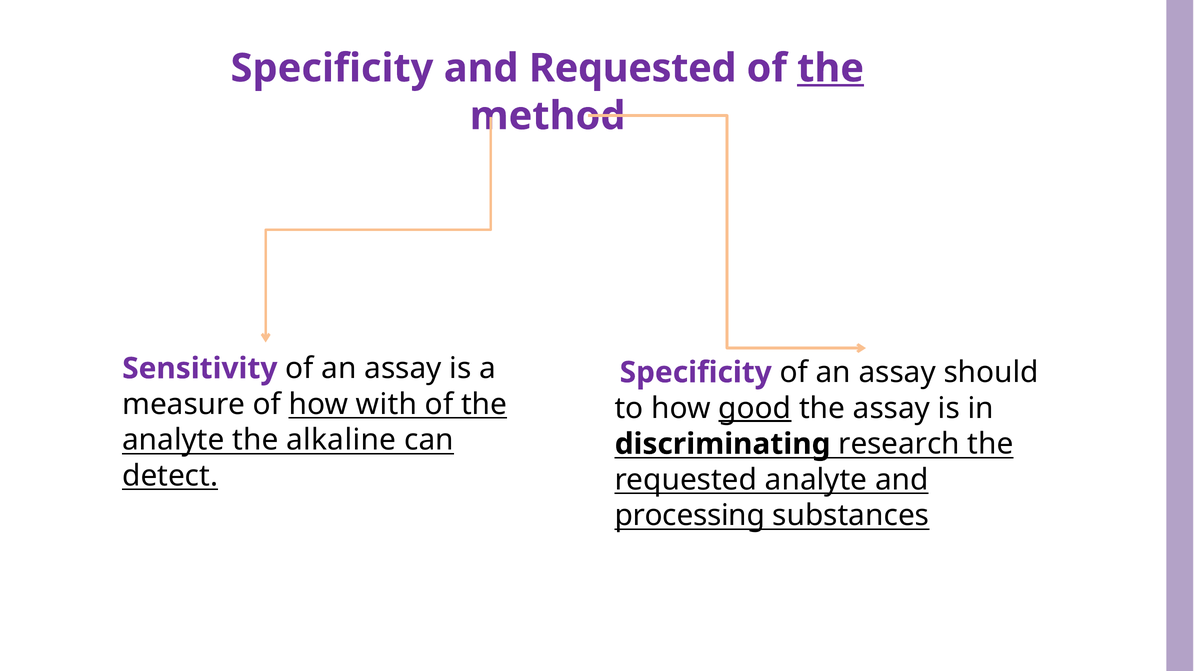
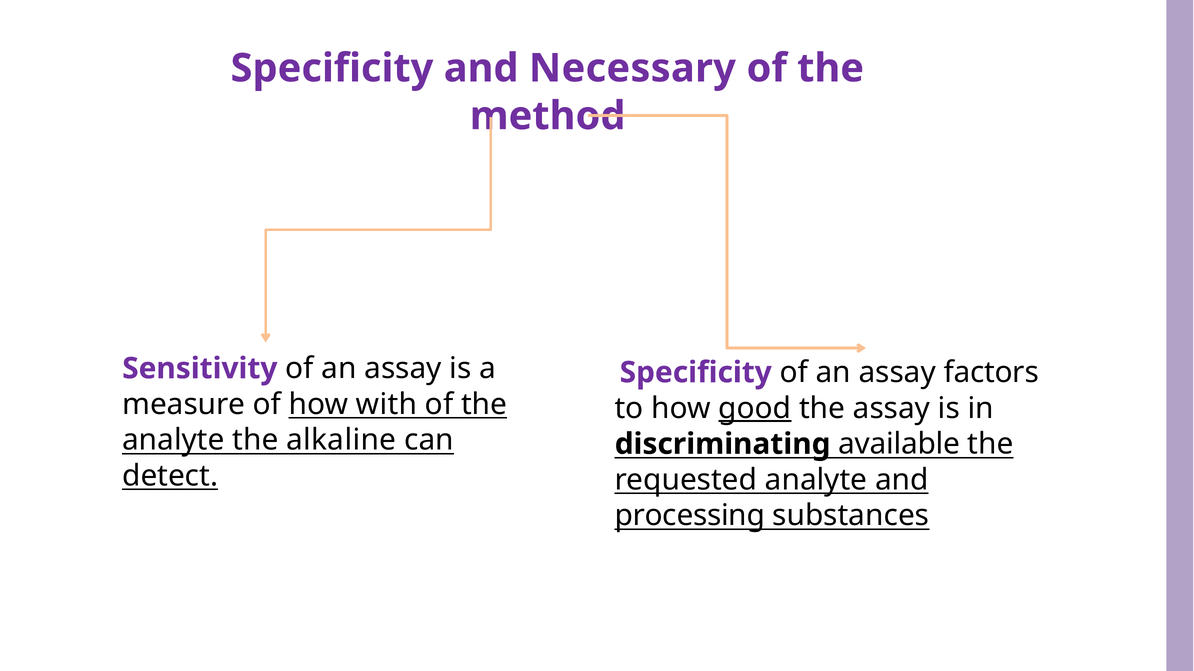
and Requested: Requested -> Necessary (632, 68)
the underline: present -> none (831, 68)
should: should -> factors (991, 373)
research: research -> available (899, 444)
